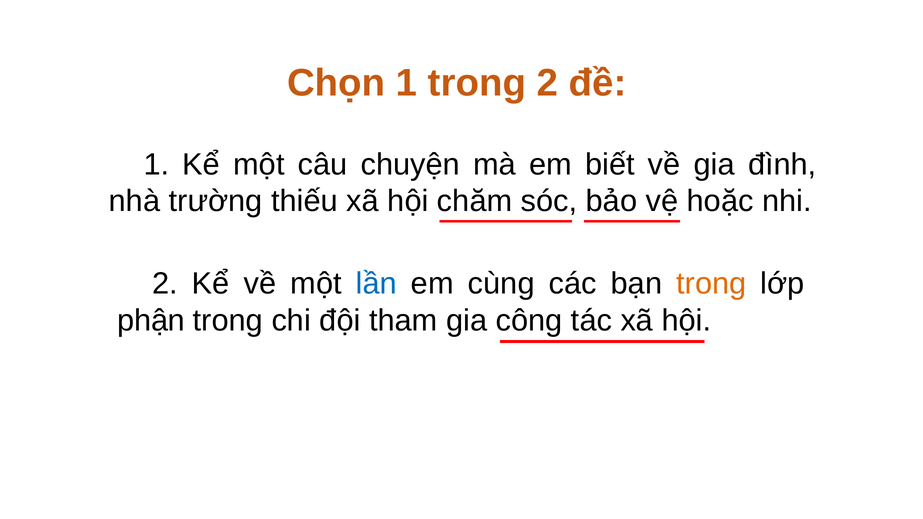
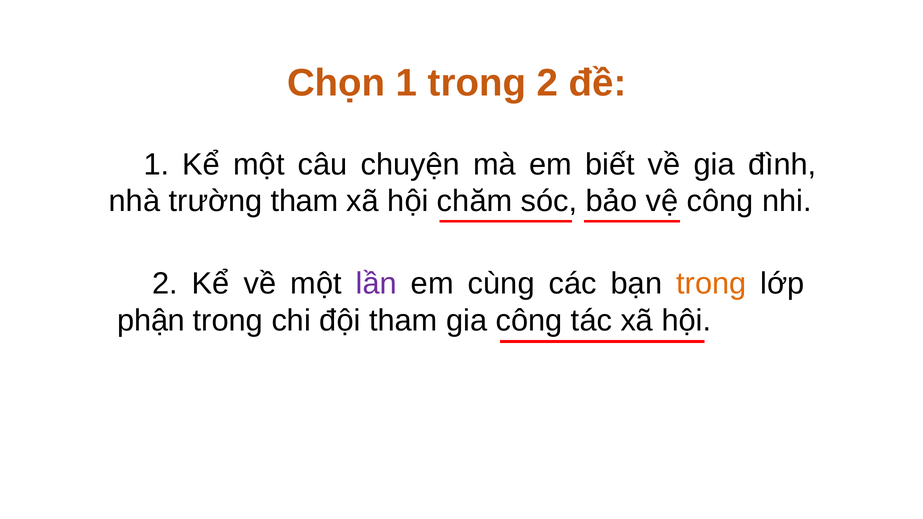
trường thiếu: thiếu -> tham (305, 201)
vệ hoặc: hoặc -> công (720, 201)
lần colour: blue -> purple (376, 284)
